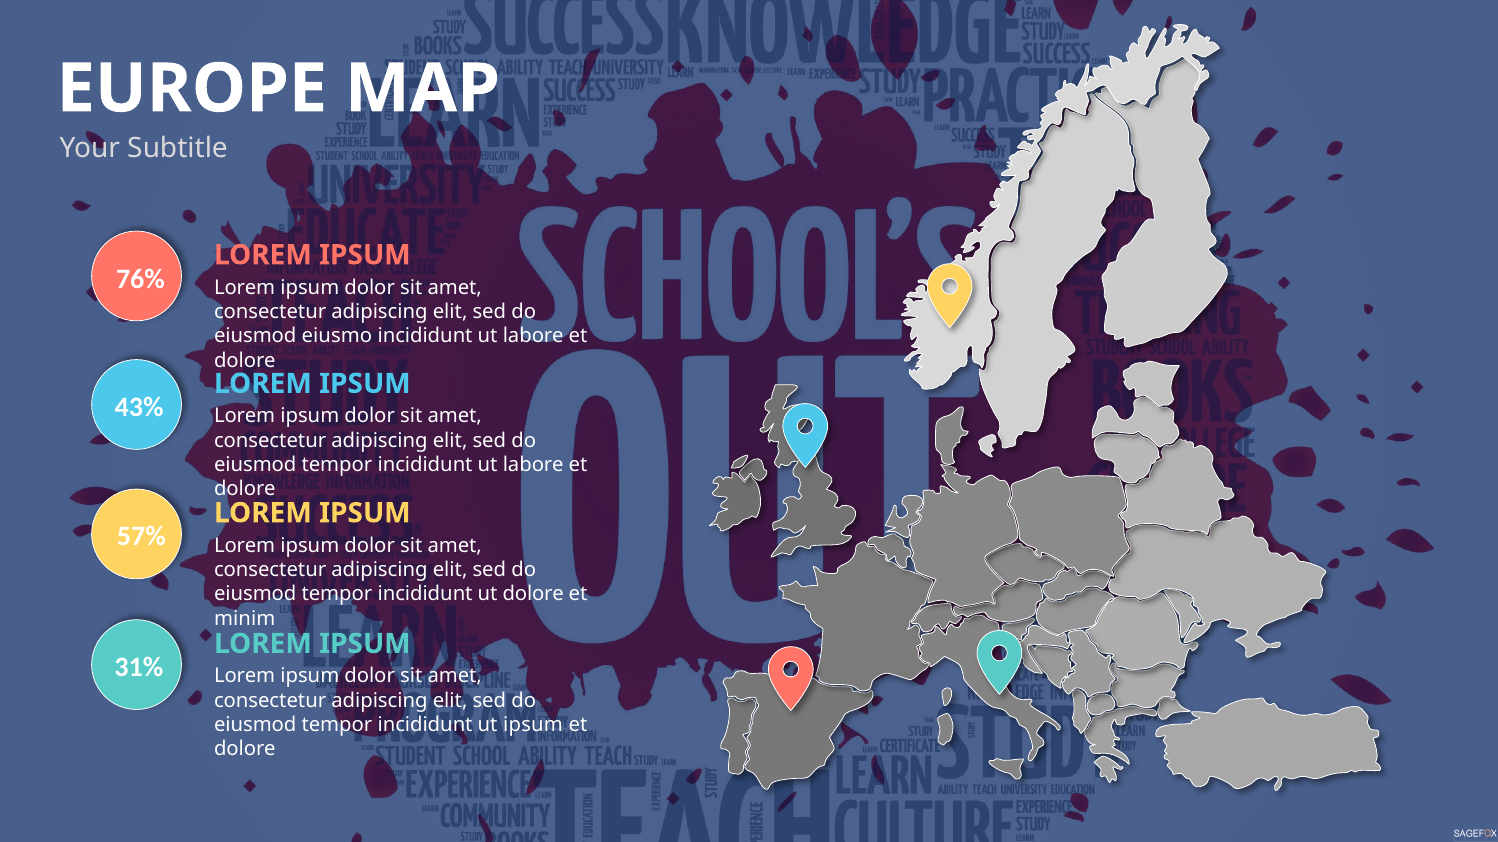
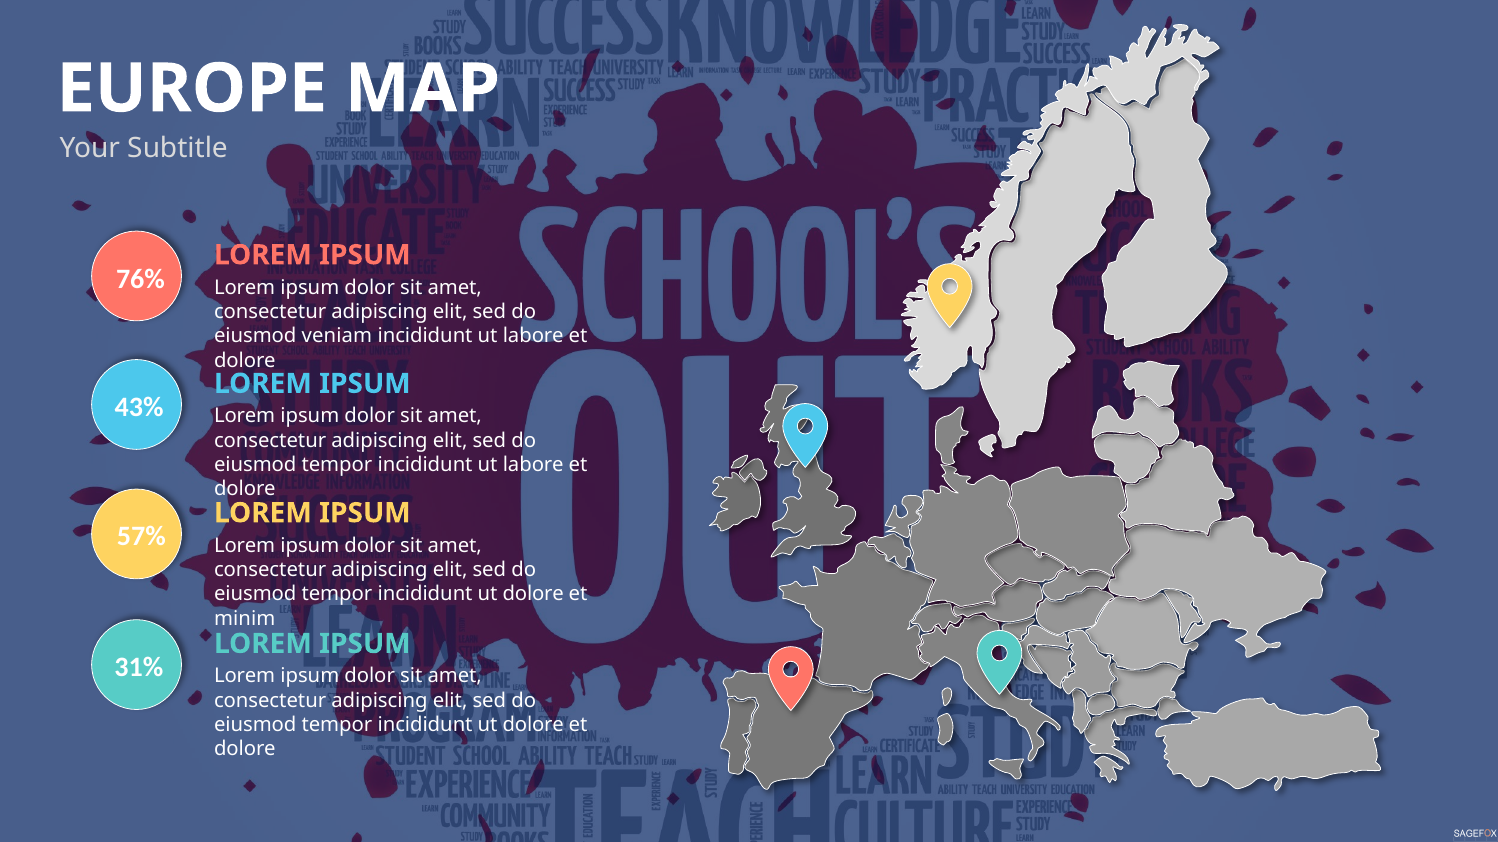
eiusmo: eiusmo -> veniam (337, 336)
ipsum: ipsum -> dolore (533, 725)
